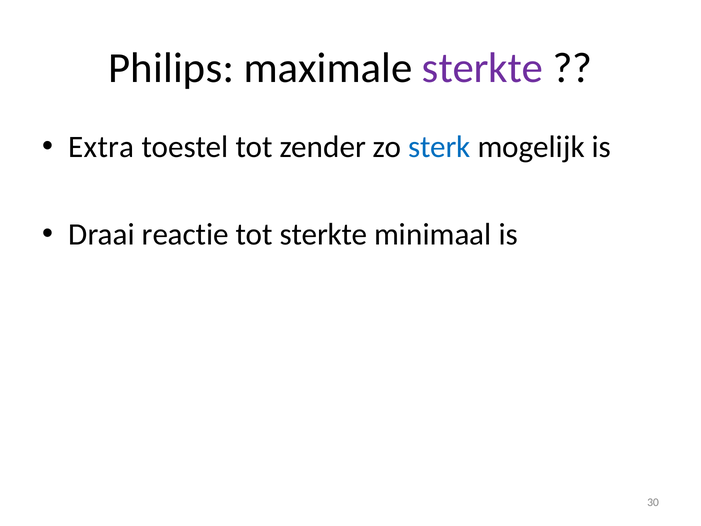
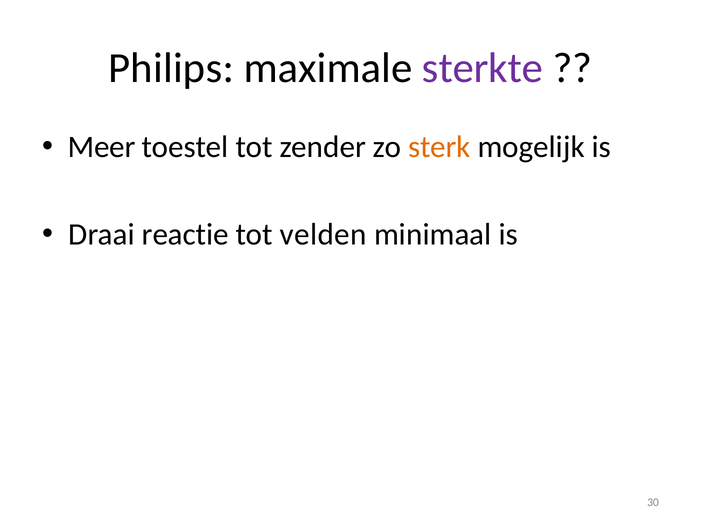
Extra: Extra -> Meer (102, 147)
sterk colour: blue -> orange (439, 147)
tot sterkte: sterkte -> velden (323, 234)
